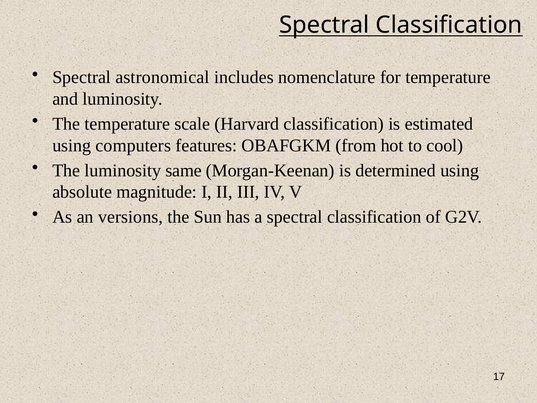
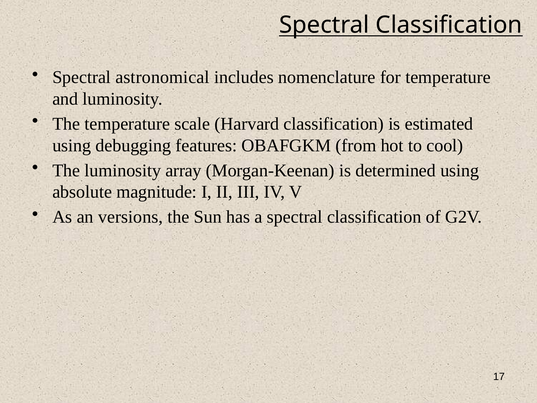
computers: computers -> debugging (133, 145)
same: same -> array (184, 170)
